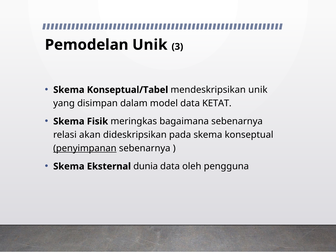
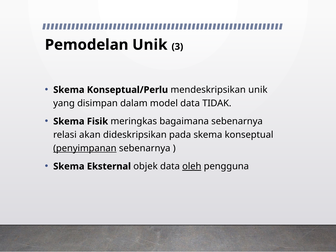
Konseptual/Tabel: Konseptual/Tabel -> Konseptual/Perlu (127, 90)
KETAT: KETAT -> TIDAK (217, 103)
dunia: dunia -> objek (146, 166)
oleh underline: none -> present (192, 166)
